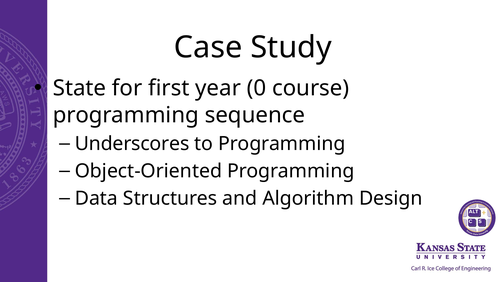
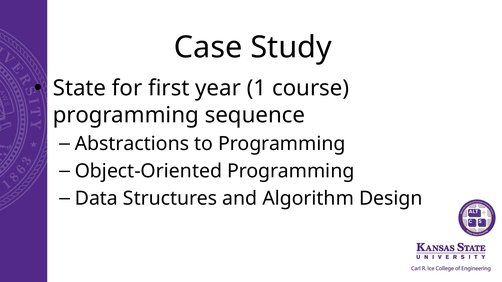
0: 0 -> 1 (257, 88)
Underscores: Underscores -> Abstractions (132, 144)
